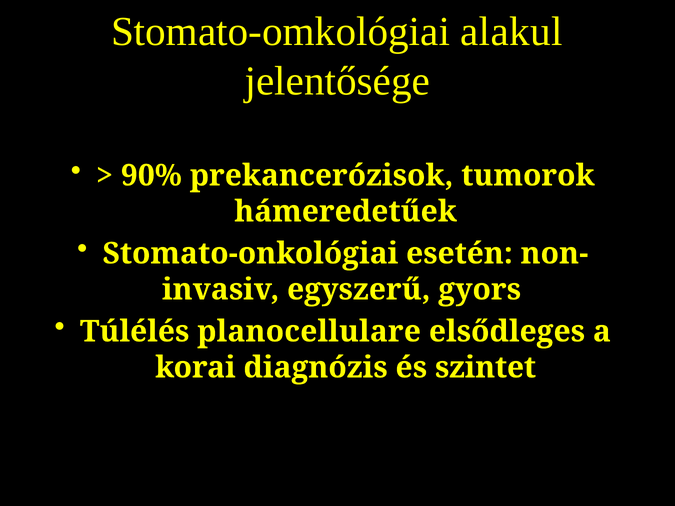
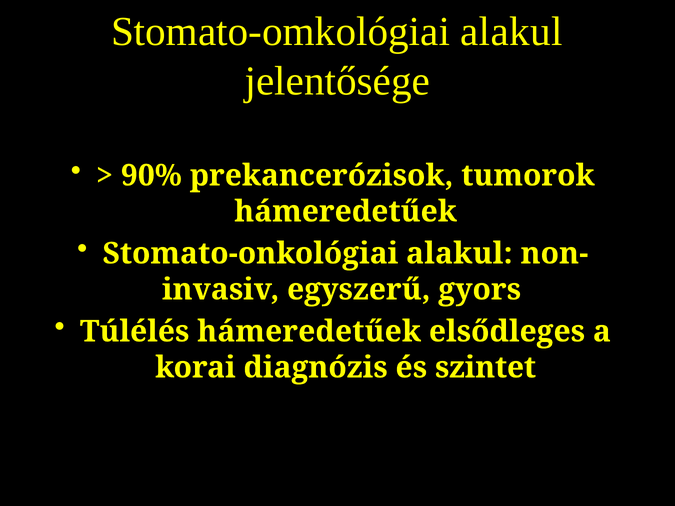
Stomato-onkológiai esetén: esetén -> alakul (459, 254)
Túlélés planocellulare: planocellulare -> hámeredetűek (309, 332)
